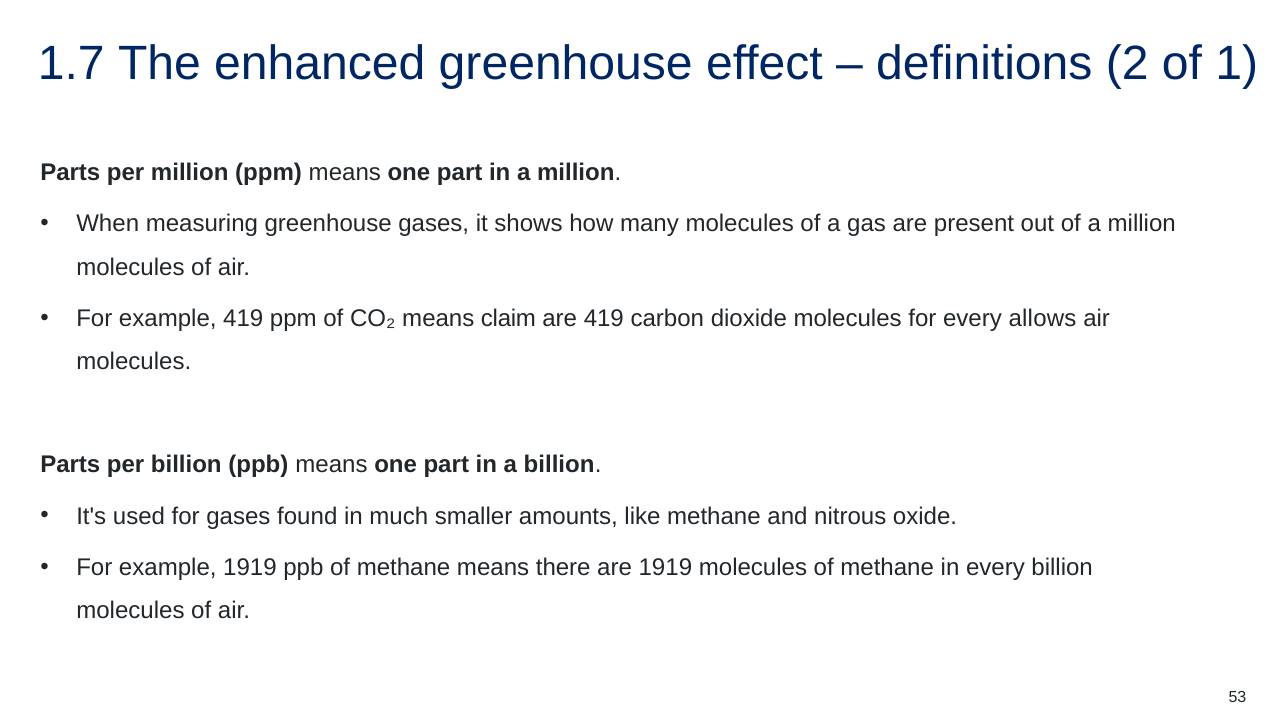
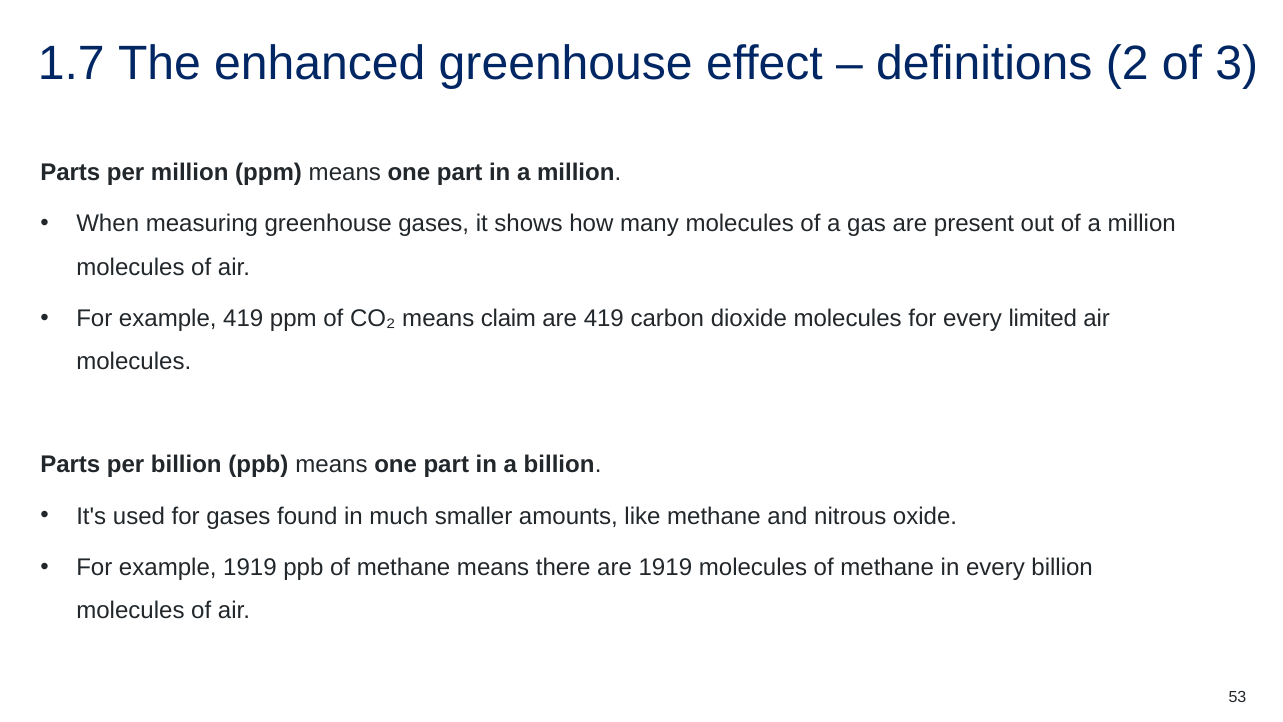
1: 1 -> 3 (1237, 64)
allows: allows -> limited (1043, 319)
